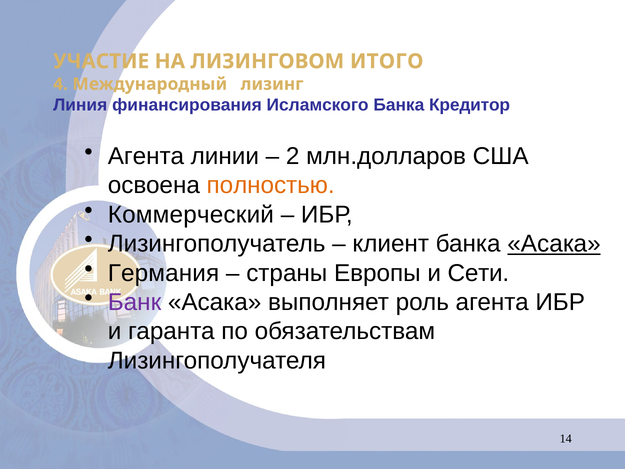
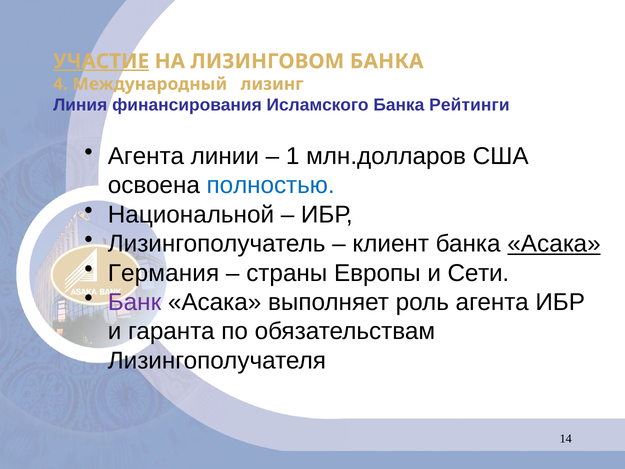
УЧАСТИЕ underline: none -> present (101, 61)
ЛИЗИНГОВОМ ИТОГО: ИТОГО -> БАНКА (387, 61)
Кредитор: Кредитор -> Рейтинги (469, 105)
2: 2 -> 1 (293, 156)
полностью colour: orange -> blue (271, 185)
Коммерческий: Коммерческий -> Национальной (191, 214)
